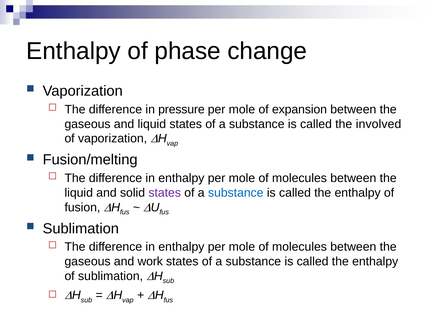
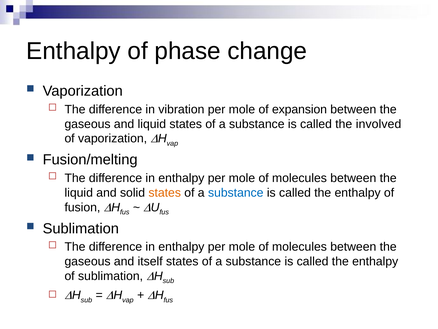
pressure: pressure -> vibration (181, 109)
states colour: purple -> orange (165, 192)
work: work -> itself (150, 261)
